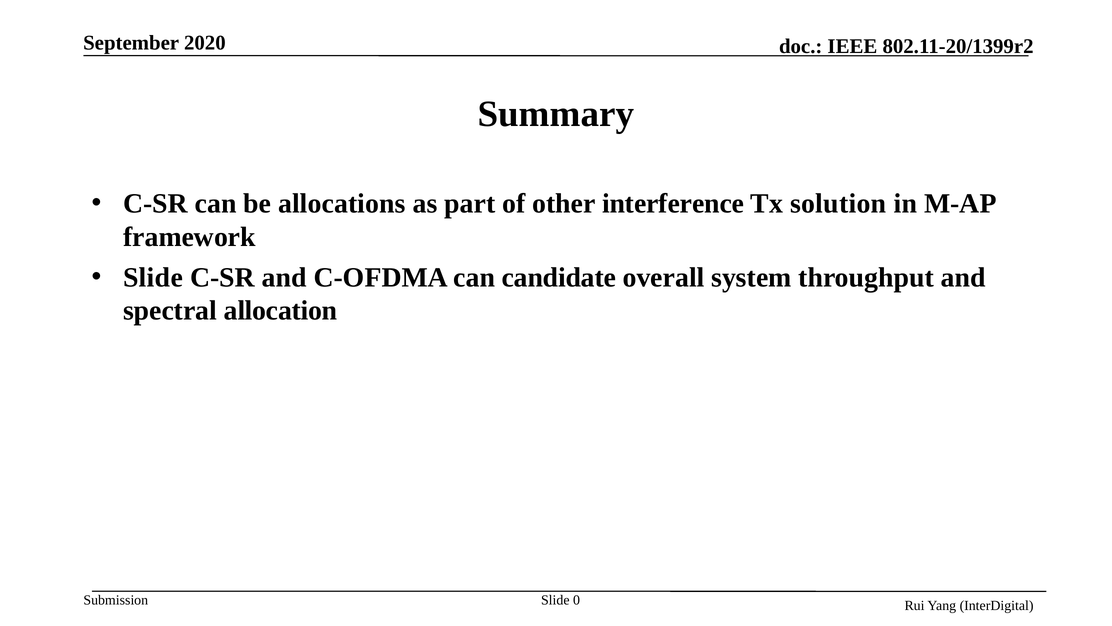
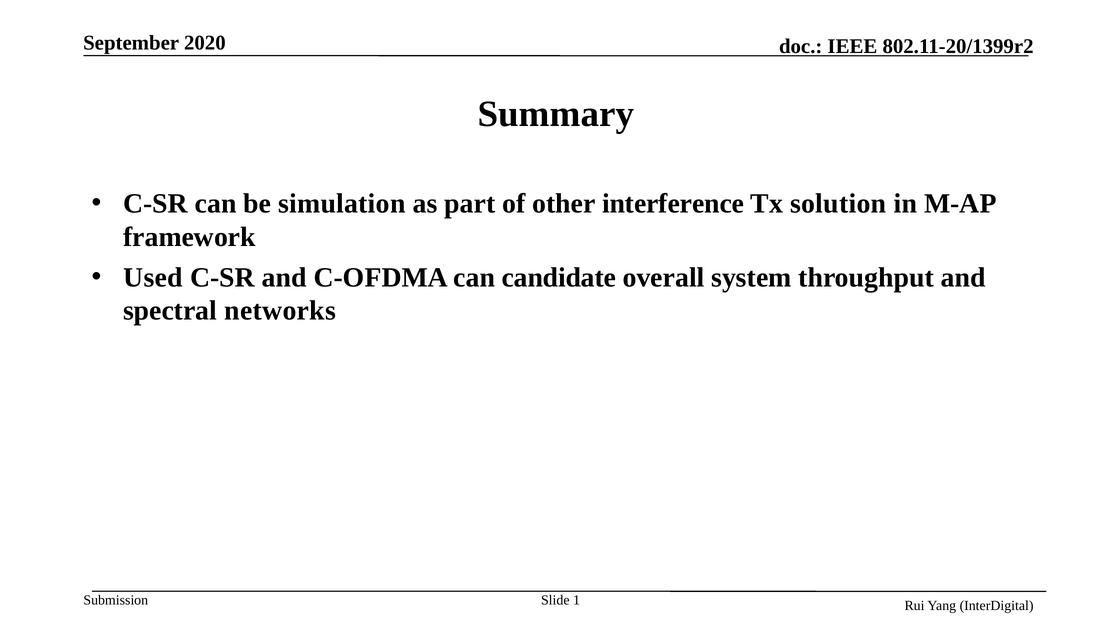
allocations: allocations -> simulation (342, 204)
Slide: Slide -> Used (153, 277)
allocation: allocation -> networks (280, 311)
0: 0 -> 1 (577, 600)
